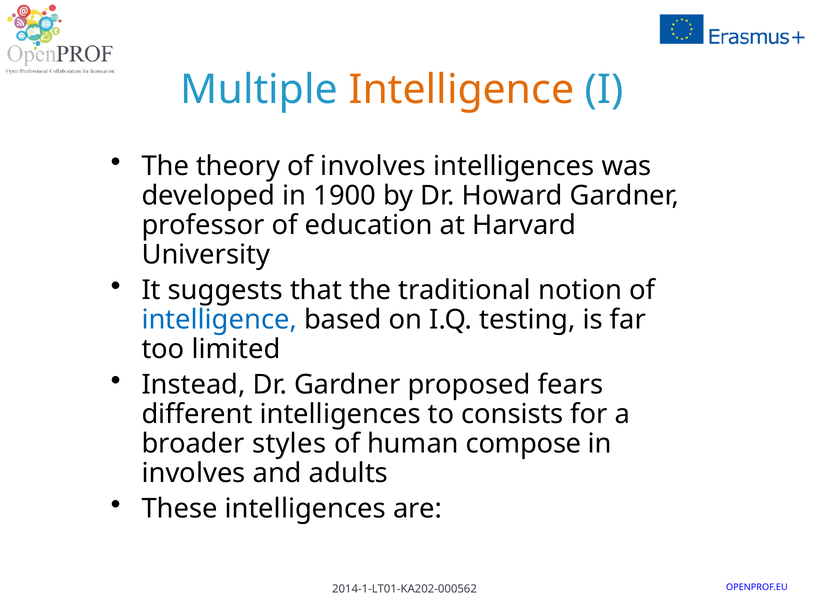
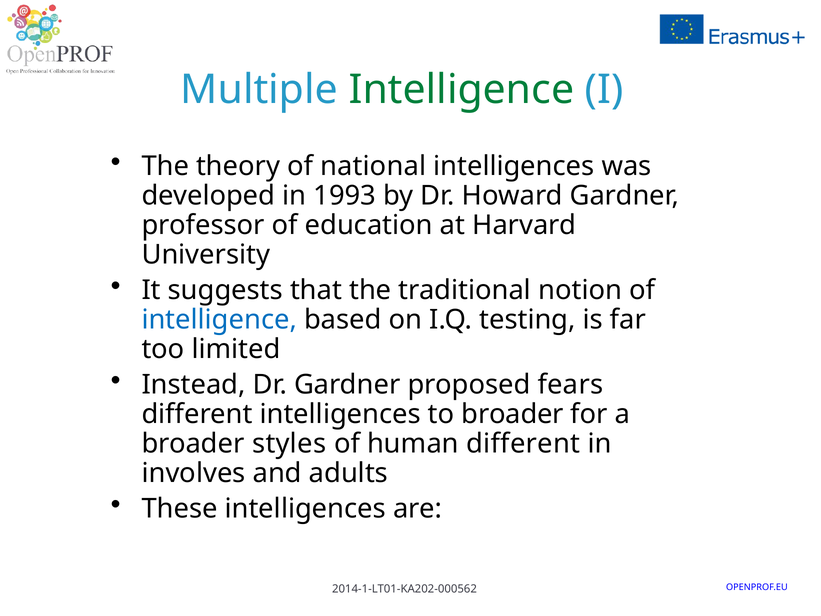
Intelligence colour: orange -> green (461, 89)
of involves: involves -> national (373, 166)
1900: 1900 -> 1993 (345, 196)
to consists: consists -> broader (513, 414)
human compose: compose -> different (523, 444)
